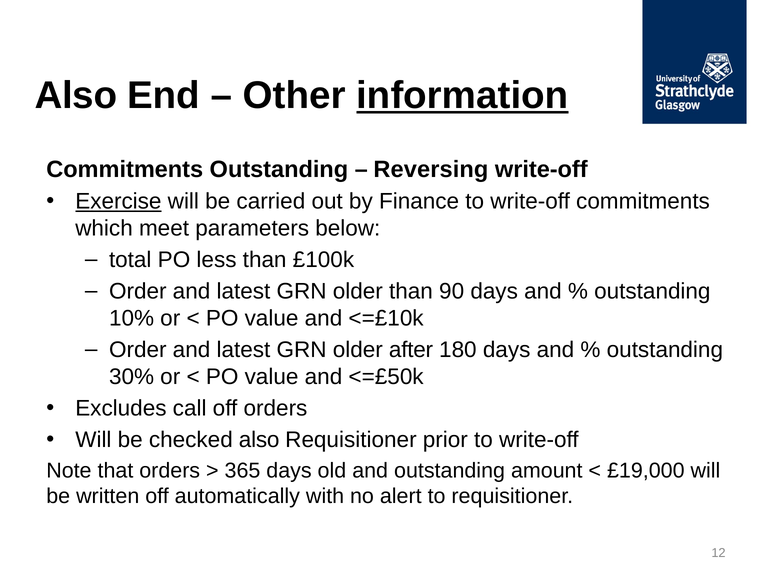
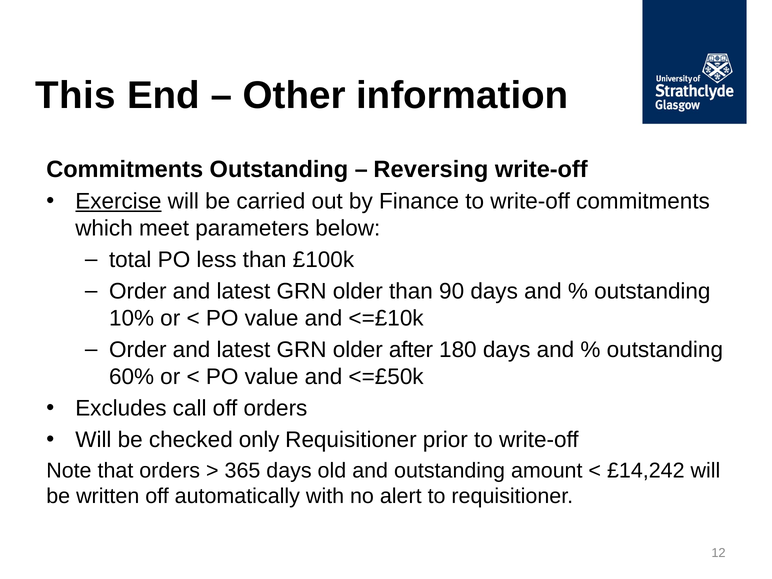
Also: Also -> This (75, 96)
information underline: present -> none (462, 96)
30%: 30% -> 60% (132, 377)
checked also: also -> only (259, 440)
£19,000: £19,000 -> £14,242 (646, 471)
